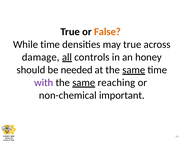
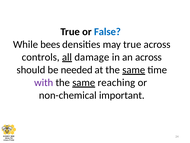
False colour: orange -> blue (107, 32)
While time: time -> bees (50, 44)
damage: damage -> controls (41, 57)
controls: controls -> damage (92, 57)
an honey: honey -> across (149, 57)
